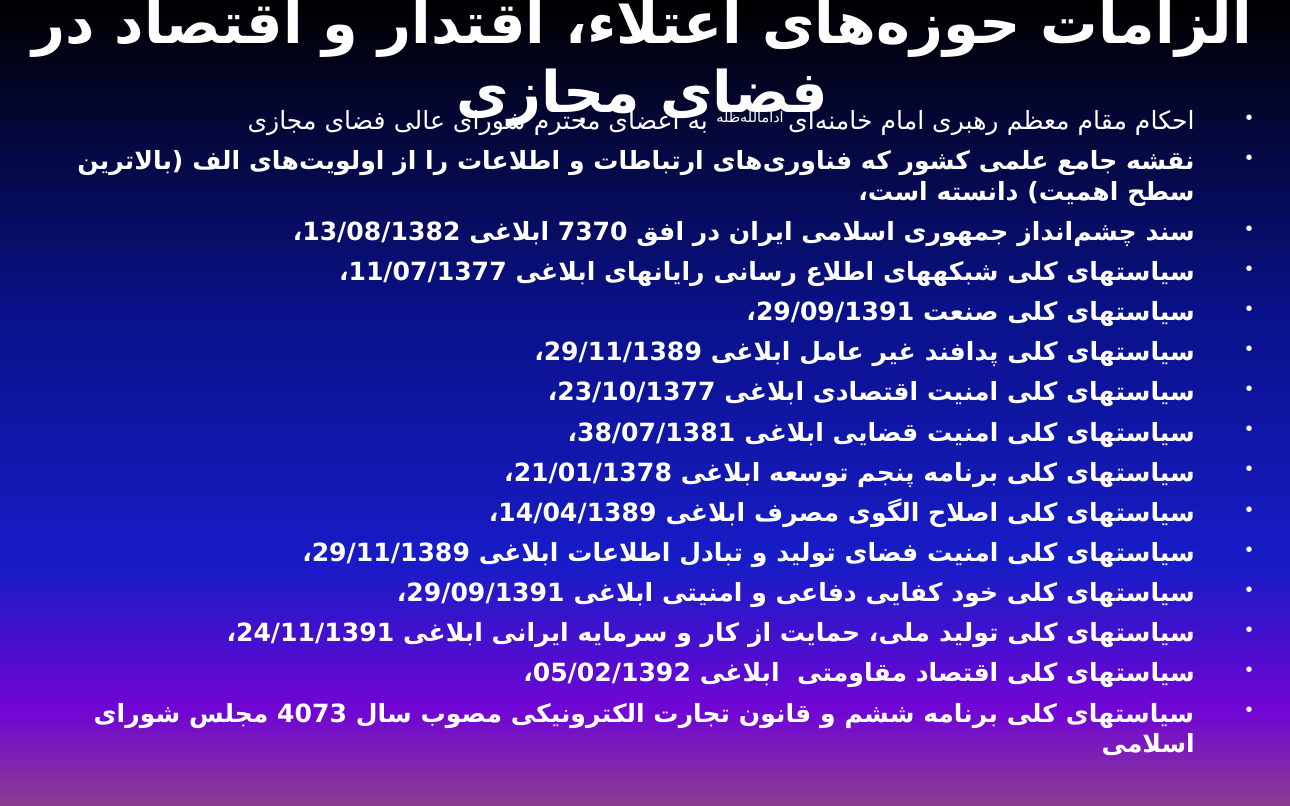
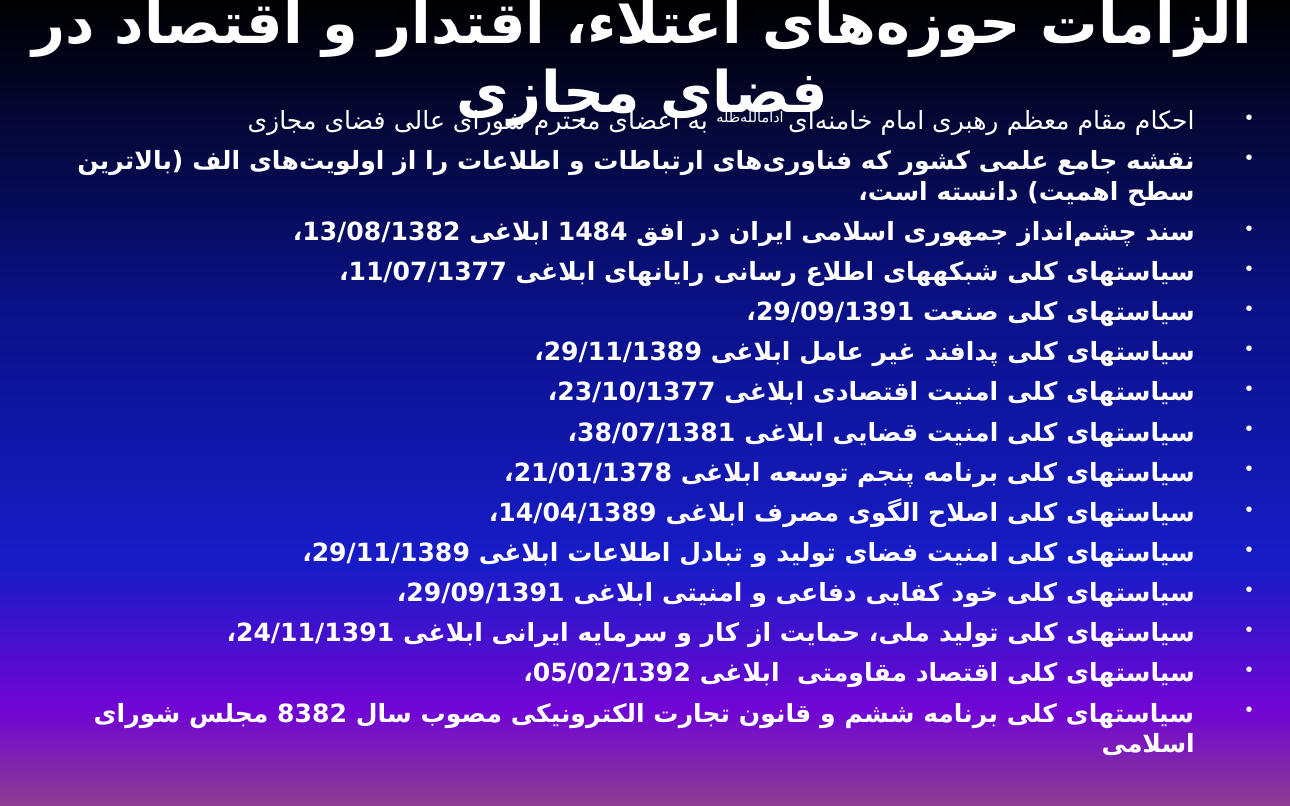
7370: 7370 -> 1484 (593, 232)
4073: 4073 -> 8382 (312, 714)
